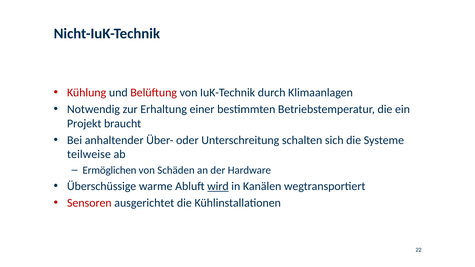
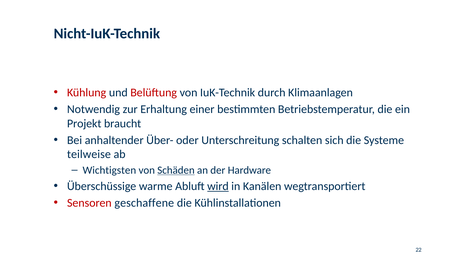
Ermöglichen: Ermöglichen -> Wichtigsten (109, 170)
Schäden underline: none -> present (176, 170)
ausgerichtet: ausgerichtet -> geschaffene (144, 203)
